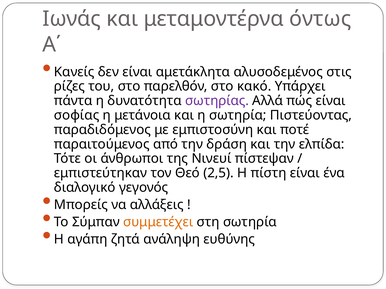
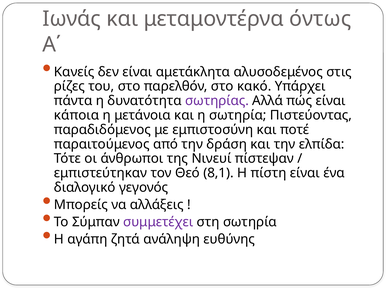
σοφίας: σοφίας -> κάποια (77, 115)
2,5: 2,5 -> 8,1 (218, 173)
συμμετέχει colour: orange -> purple (158, 222)
